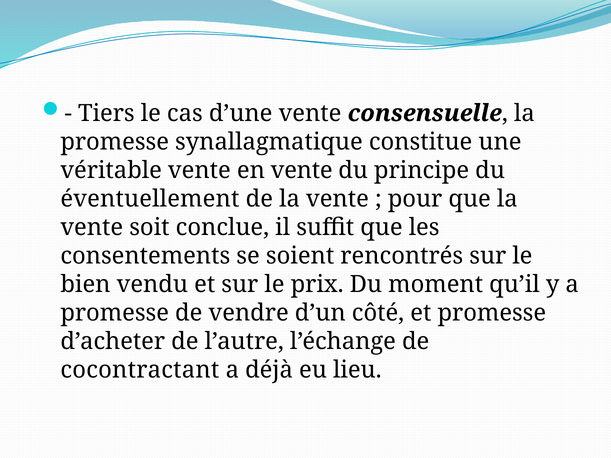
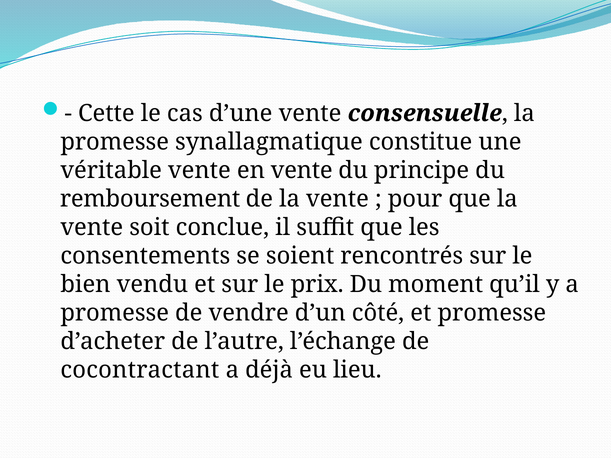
Tiers: Tiers -> Cette (106, 113)
éventuellement: éventuellement -> remboursement (150, 199)
